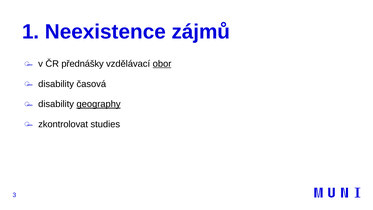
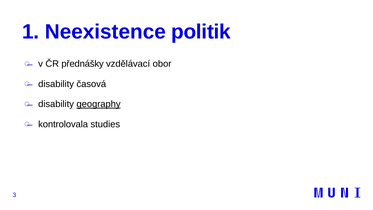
zájmů: zájmů -> politik (201, 32)
obor underline: present -> none (162, 64)
zkontrolovat: zkontrolovat -> kontrolovala (63, 124)
